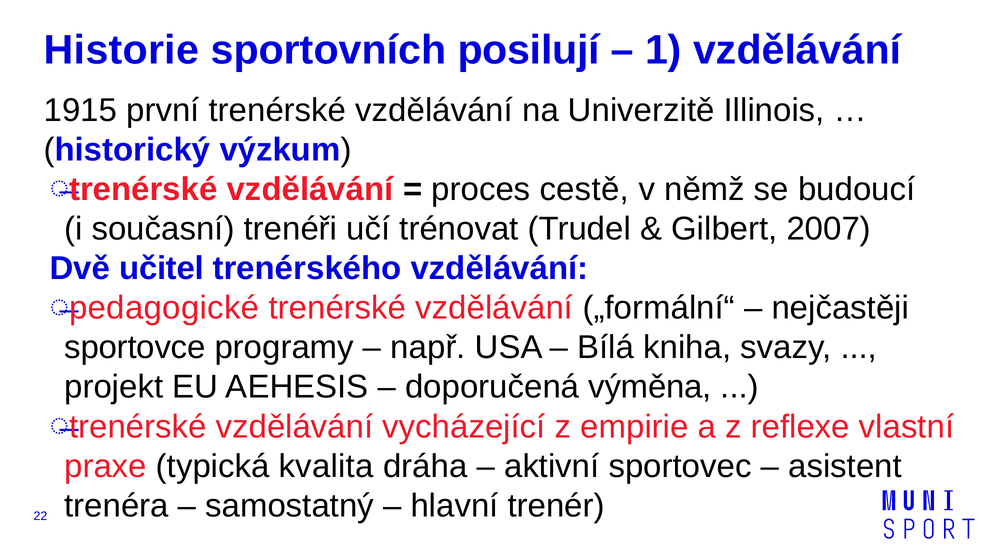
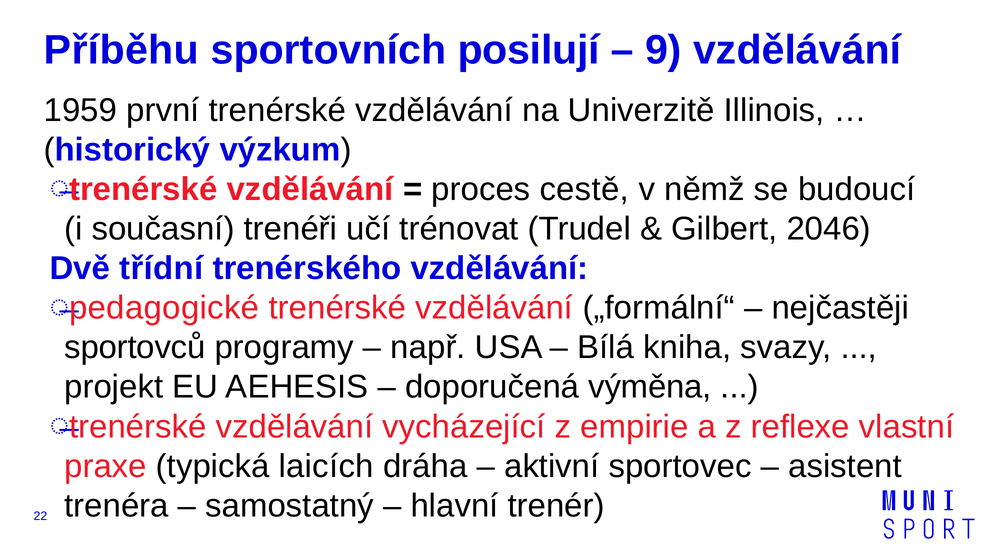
Historie: Historie -> Příběhu (121, 50)
1: 1 -> 9 (663, 50)
1915: 1915 -> 1959 (80, 110)
2007: 2007 -> 2046 (829, 229)
učitel: učitel -> třídní (161, 269)
sportovce: sportovce -> sportovců (135, 348)
kvalita: kvalita -> laicích (326, 466)
